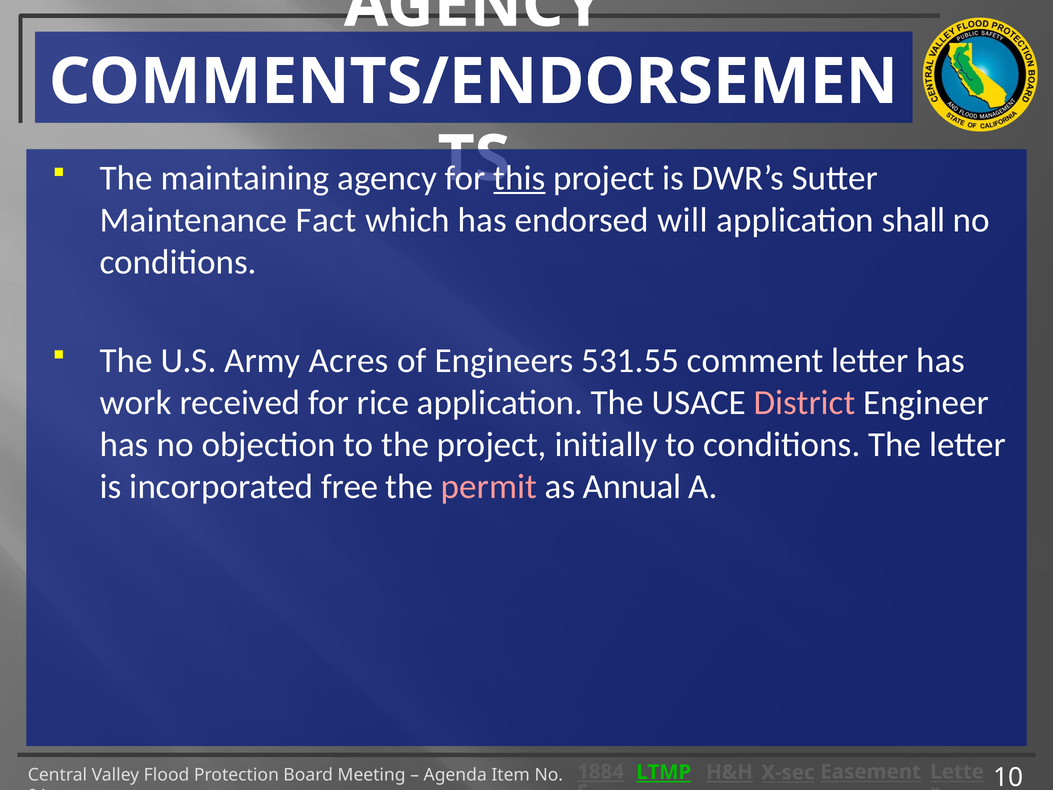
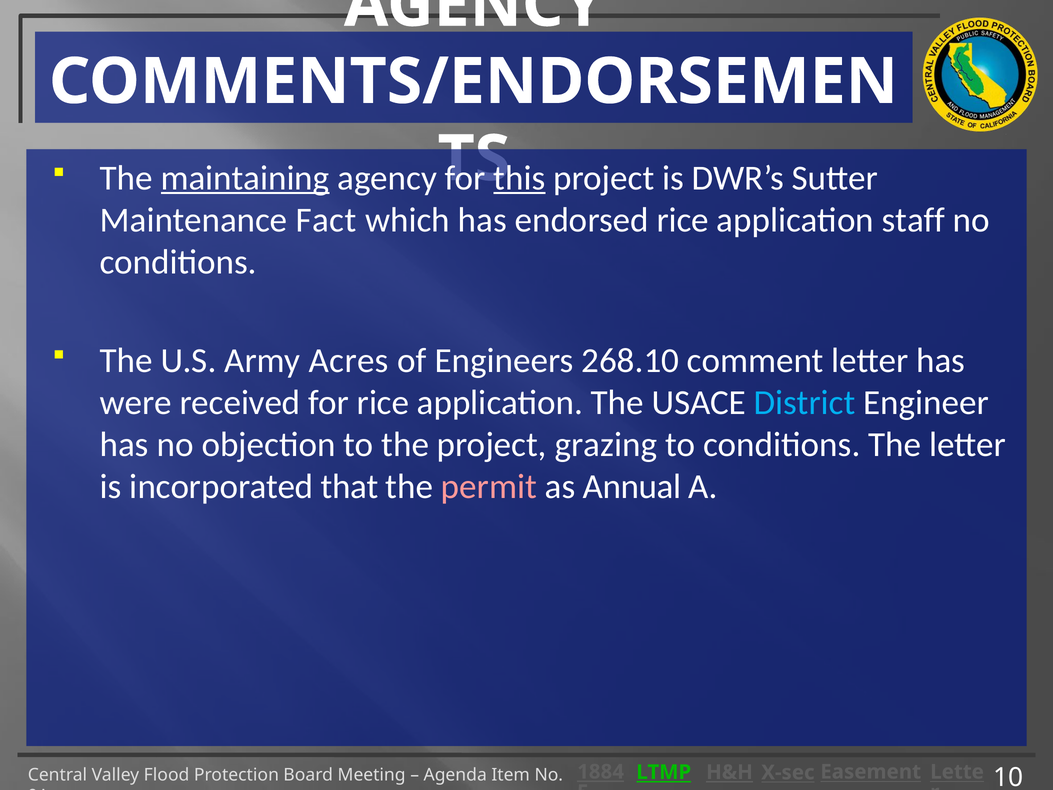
maintaining underline: none -> present (245, 178)
endorsed will: will -> rice (683, 220)
shall: shall -> staff (913, 220)
531.55: 531.55 -> 268.10 (630, 360)
work: work -> were (136, 402)
District colour: pink -> light blue (805, 402)
initially: initially -> grazing (606, 445)
free: free -> that (350, 487)
